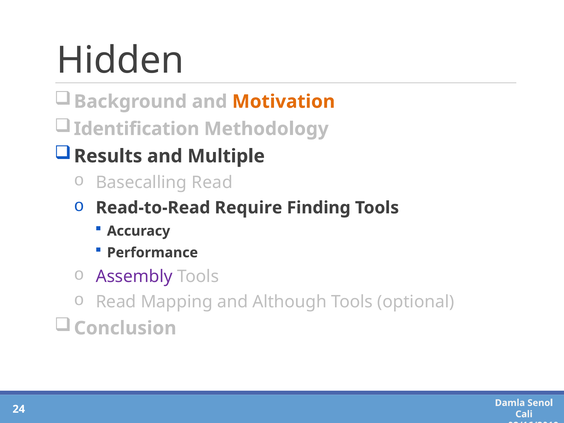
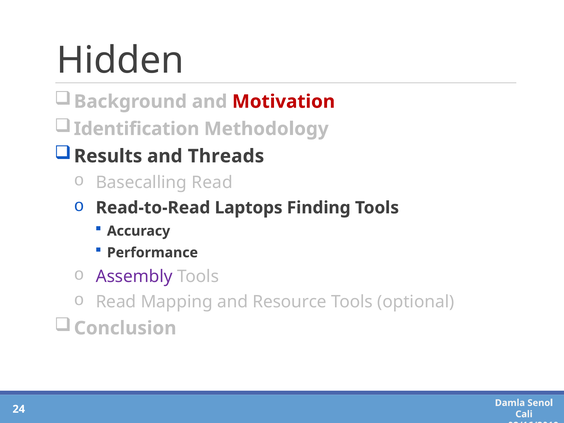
Motivation colour: orange -> red (284, 102)
Multiple: Multiple -> Threads (226, 156)
Require: Require -> Laptops (249, 208)
Although: Although -> Resource (290, 302)
